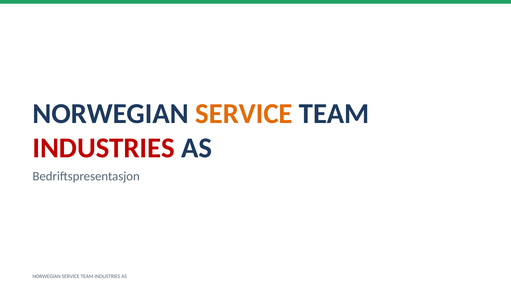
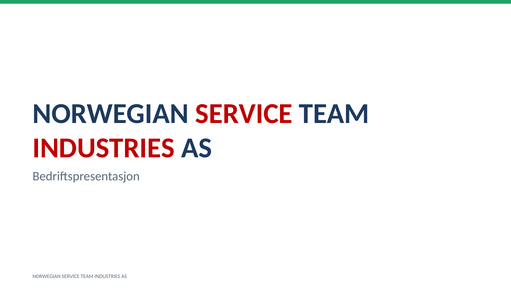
SERVICE colour: orange -> red (244, 113)
